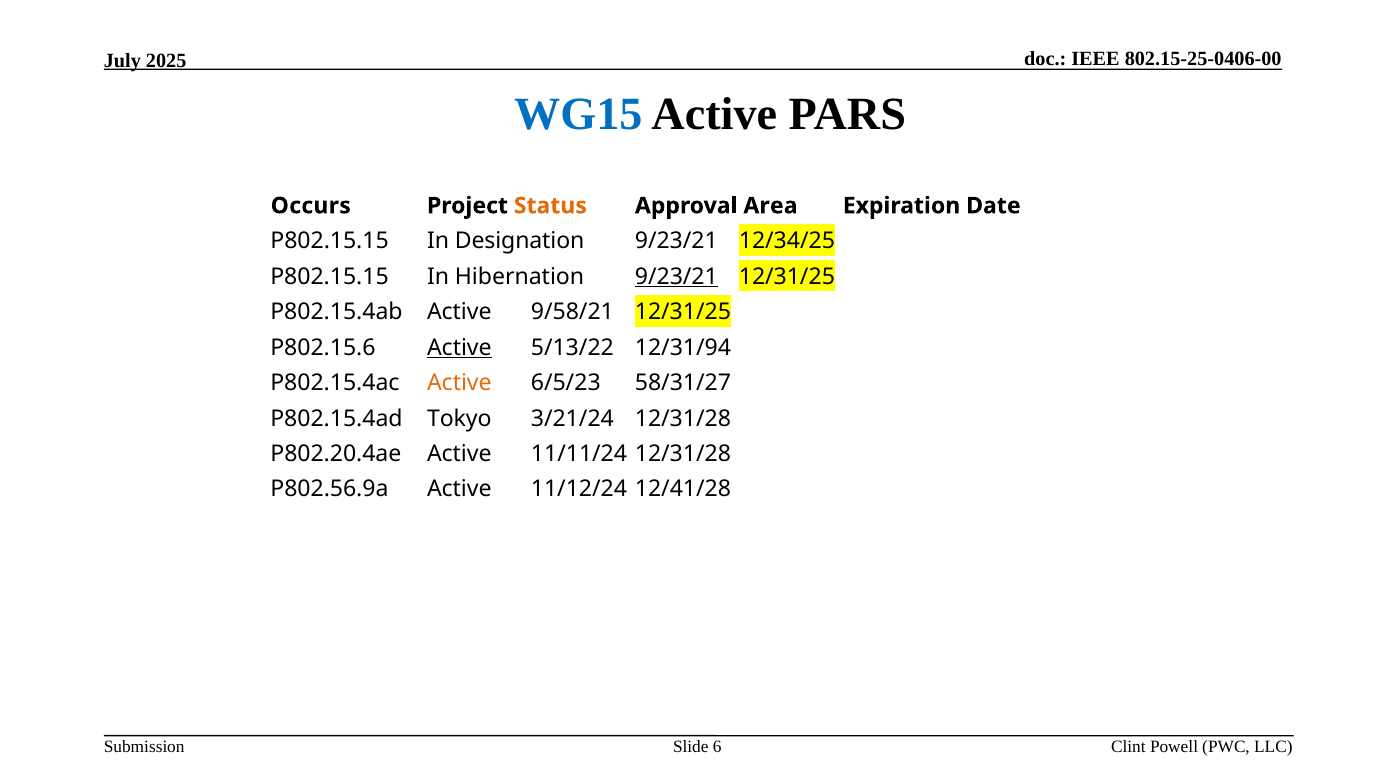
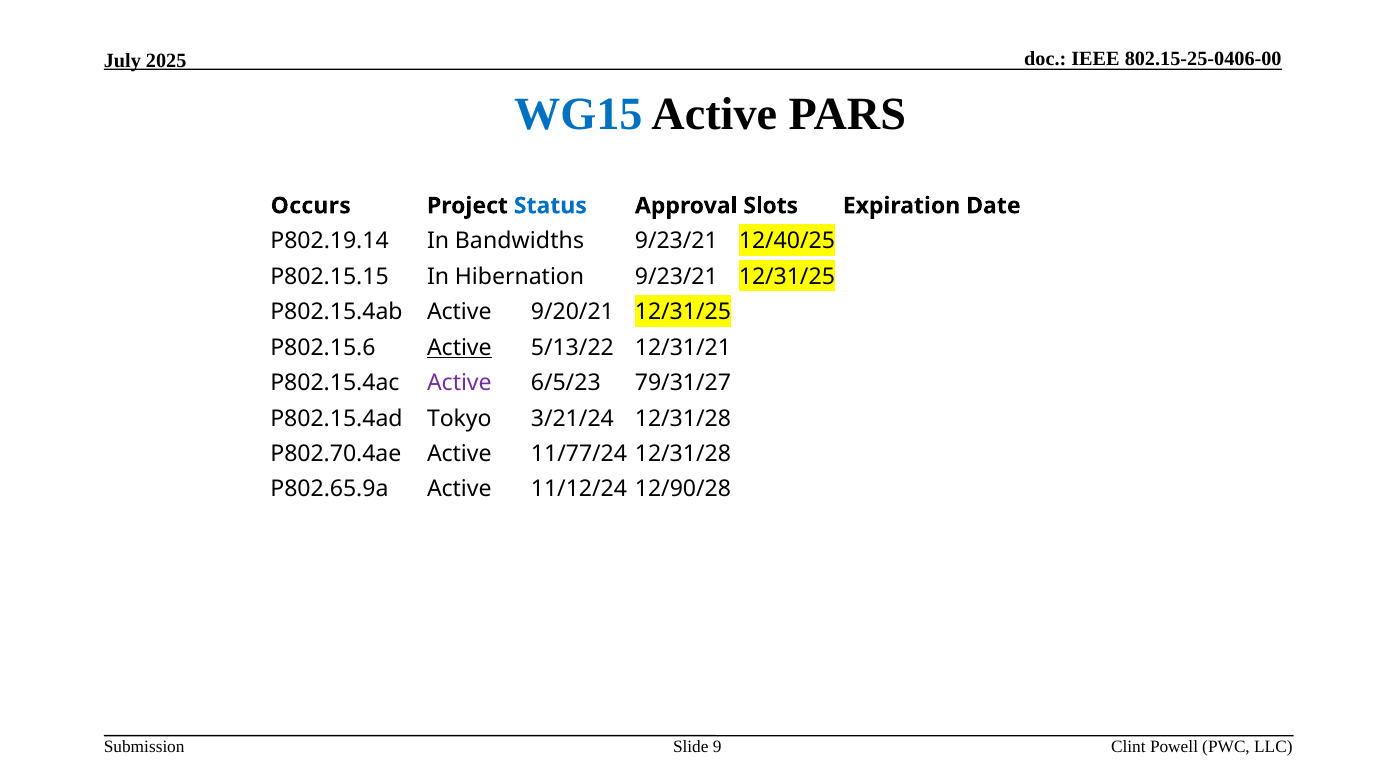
Status colour: orange -> blue (550, 206)
Area: Area -> Slots (771, 206)
P802.15.15: P802.15.15 -> P802.19.14 (330, 241)
Designation: Designation -> Bandwidths (520, 241)
12/34/25: 12/34/25 -> 12/40/25 (787, 241)
9/23/21 underline: present -> none (676, 277)
9/58/21: 9/58/21 -> 9/20/21 (572, 312)
12/31/94: 12/31/94 -> 12/31/21 (683, 348)
Active colour: orange -> purple (459, 383)
58/31/27: 58/31/27 -> 79/31/27 (683, 383)
P802.20.4ae: P802.20.4ae -> P802.70.4ae (336, 454)
11/11/24: 11/11/24 -> 11/77/24 (579, 454)
P802.56.9a: P802.56.9a -> P802.65.9a (329, 490)
12/41/28: 12/41/28 -> 12/90/28 (683, 490)
6: 6 -> 9 (717, 748)
